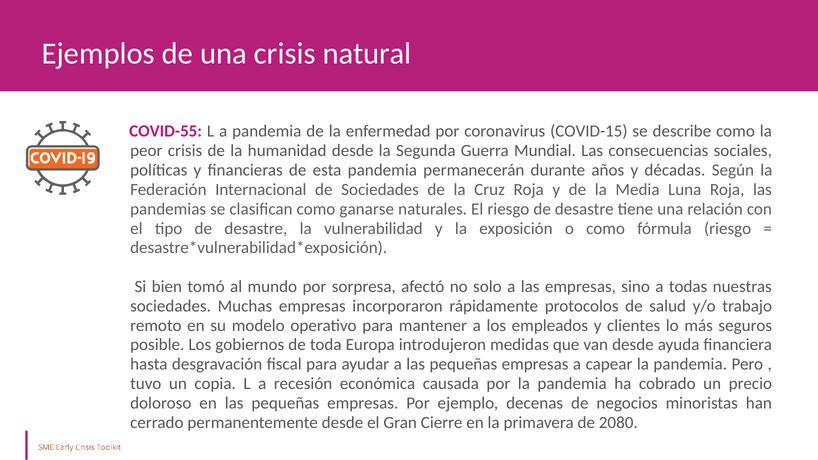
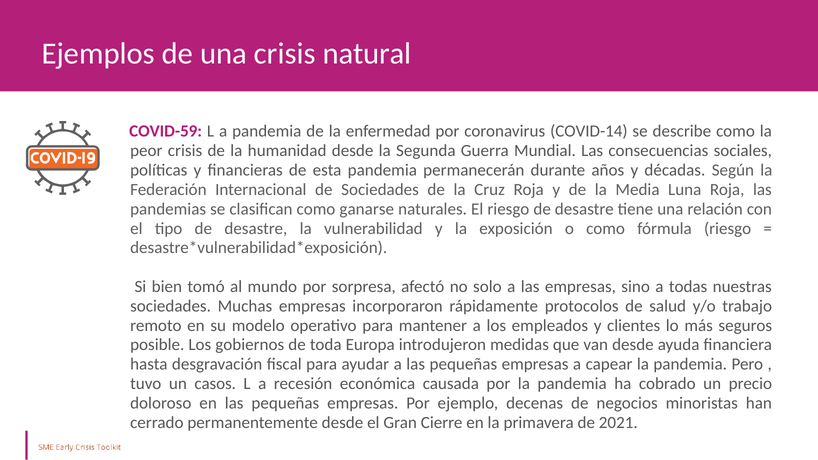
COVID-55: COVID-55 -> COVID-59 (166, 131)
COVID-15: COVID-15 -> COVID-14 (589, 131)
copia: copia -> casos (215, 384)
2080: 2080 -> 2021 (618, 423)
